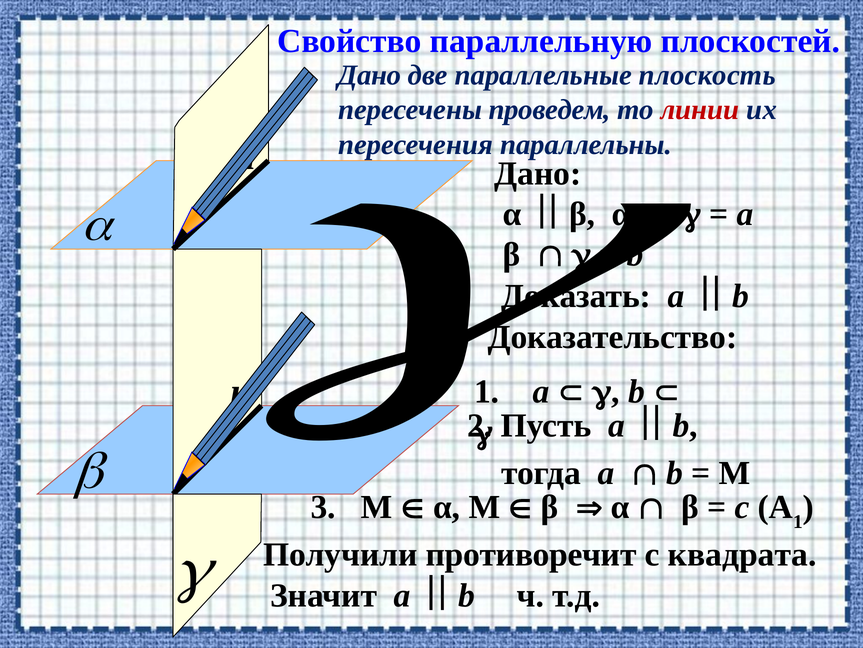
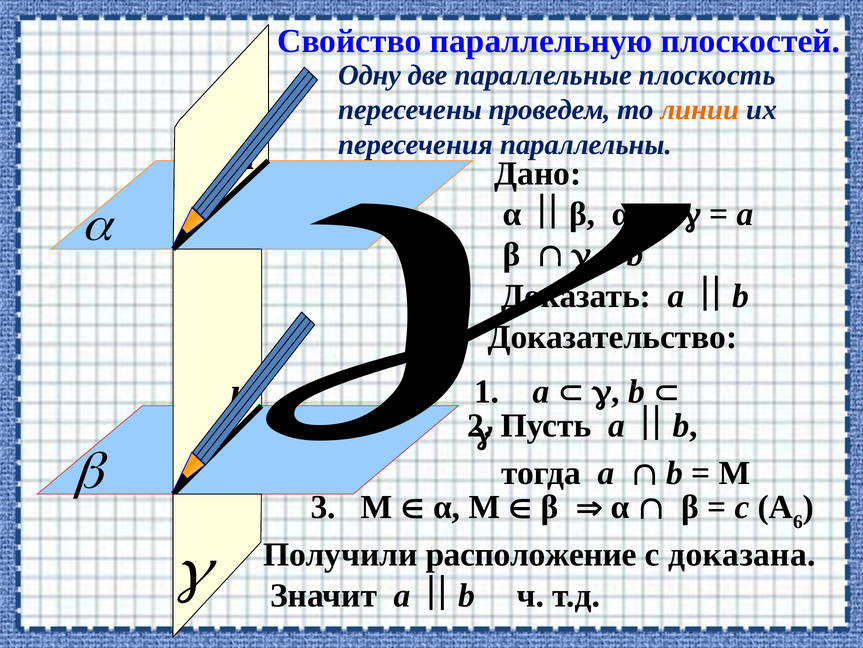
Дано: Дано -> Одну (370, 75)
линии colour: red -> orange (700, 110)
А 1: 1 -> 6 (798, 521)
противоречит: противоречит -> расположение (531, 554)
квадрата: квадрата -> доказана (742, 554)
